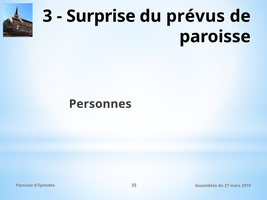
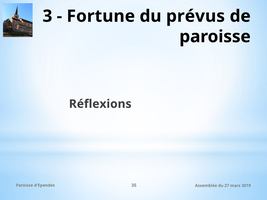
Surprise: Surprise -> Fortune (101, 16)
Personnes: Personnes -> Réflexions (100, 104)
